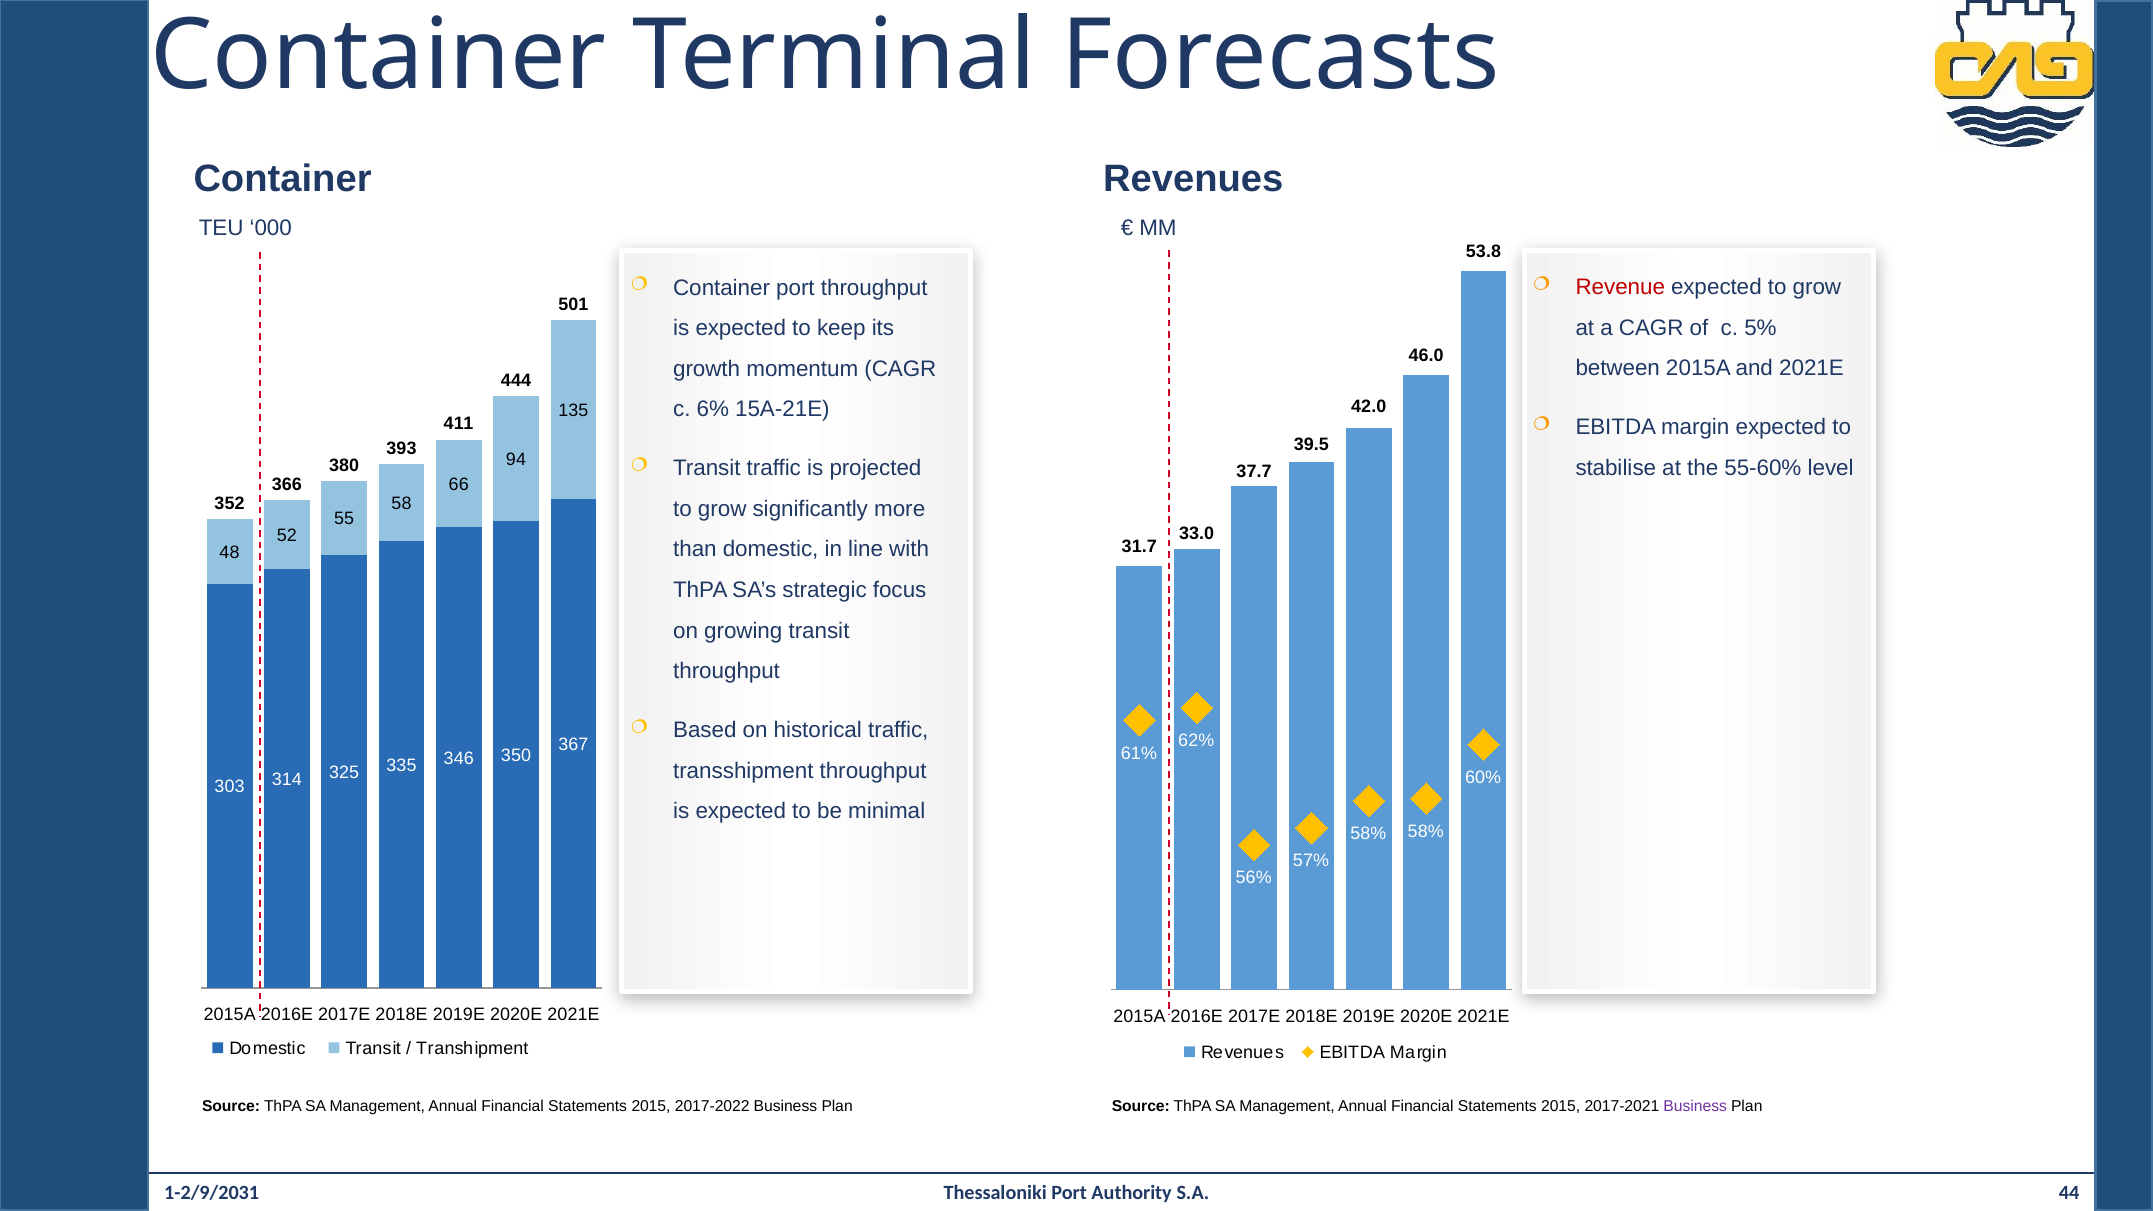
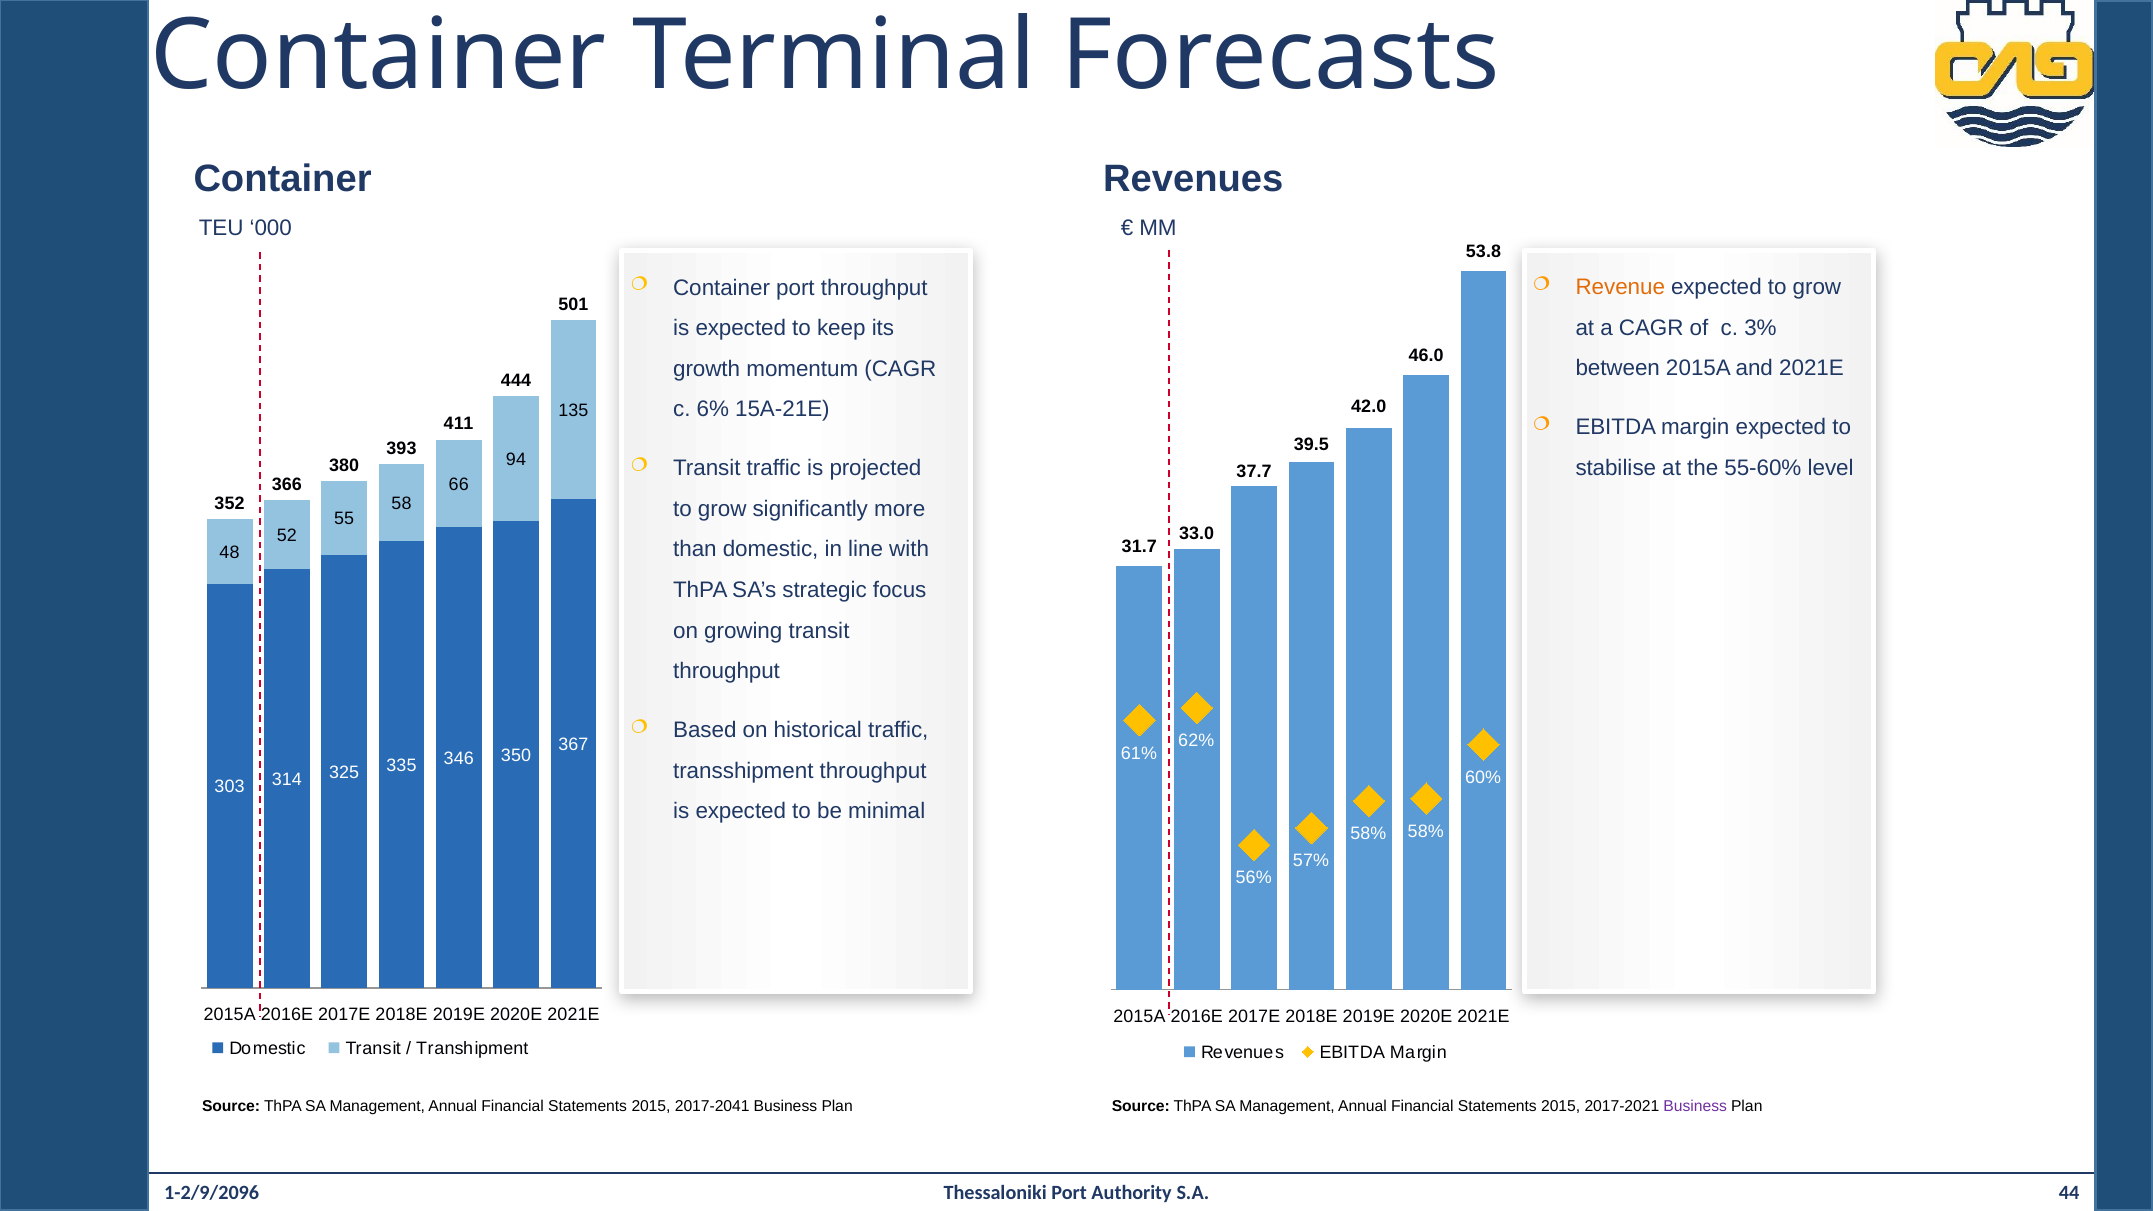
Revenue colour: red -> orange (1620, 287)
5%: 5% -> 3% (1760, 328)
2017-2022: 2017-2022 -> 2017-2041 (712, 1106)
1-2/9/2031: 1-2/9/2031 -> 1-2/9/2096 (212, 1193)
